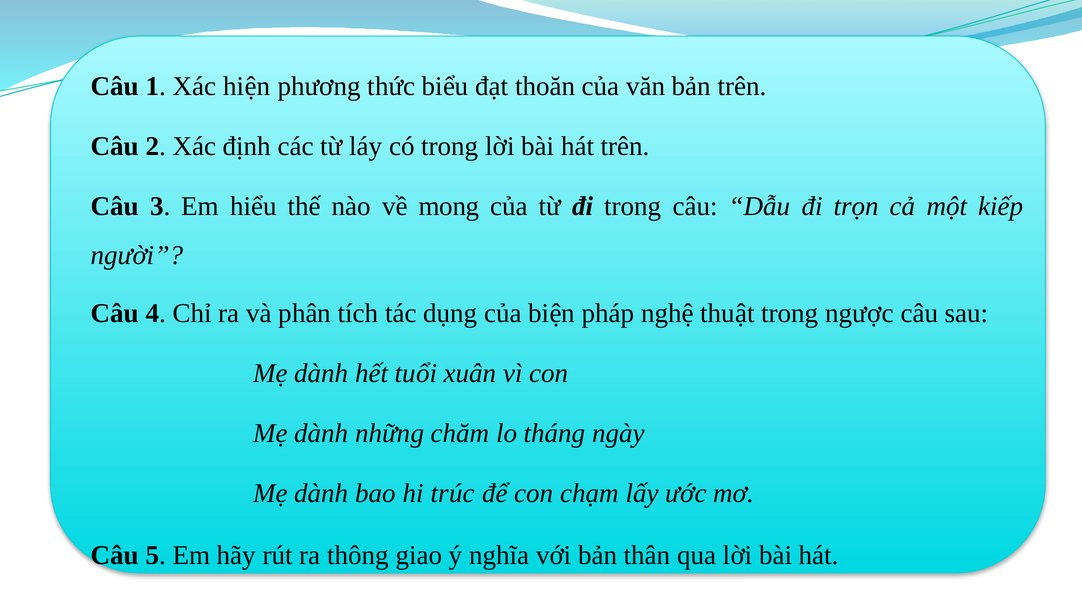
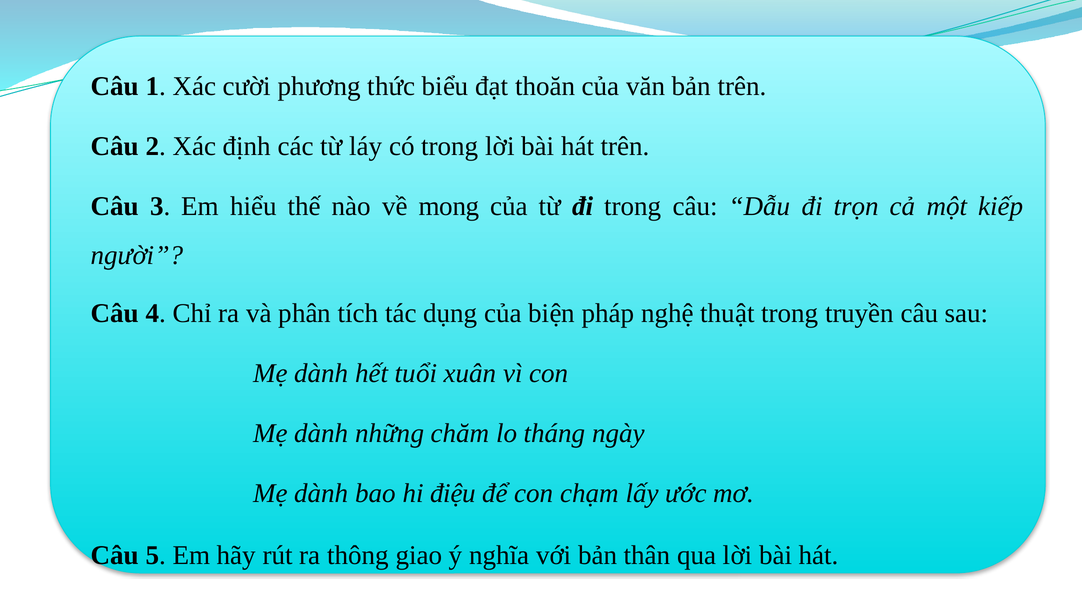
hiện: hiện -> cười (247, 87)
ngược: ngược -> truyền (859, 313)
trúc: trúc -> điệu (453, 493)
